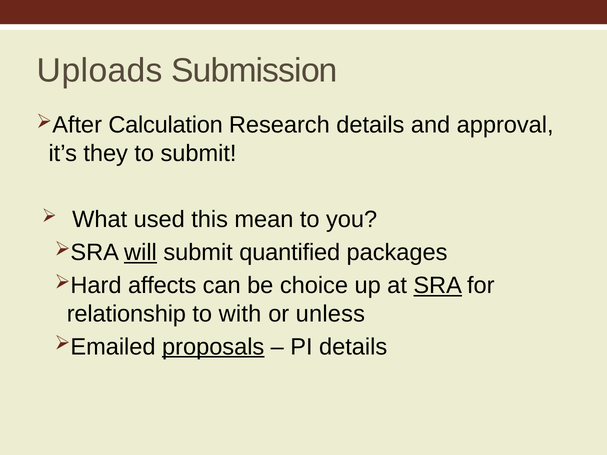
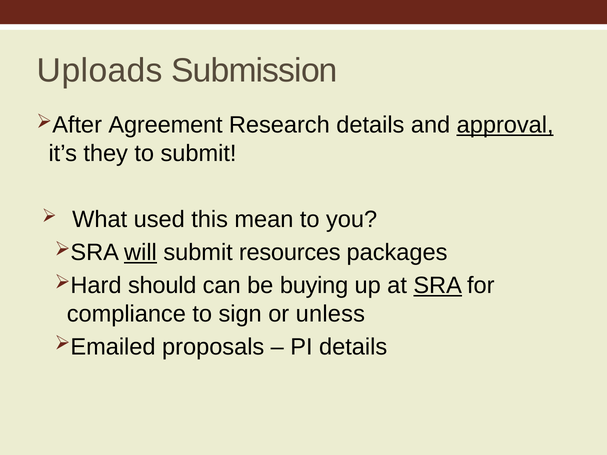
Calculation: Calculation -> Agreement (166, 125)
approval underline: none -> present (505, 125)
quantified: quantified -> resources (290, 253)
affects: affects -> should (162, 286)
choice: choice -> buying (314, 286)
relationship: relationship -> compliance (126, 314)
with: with -> sign (240, 314)
proposals underline: present -> none (213, 347)
